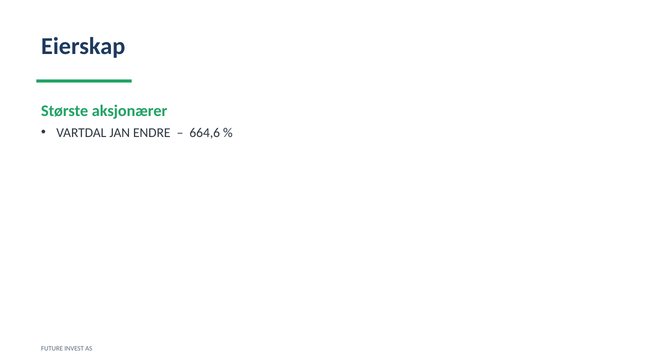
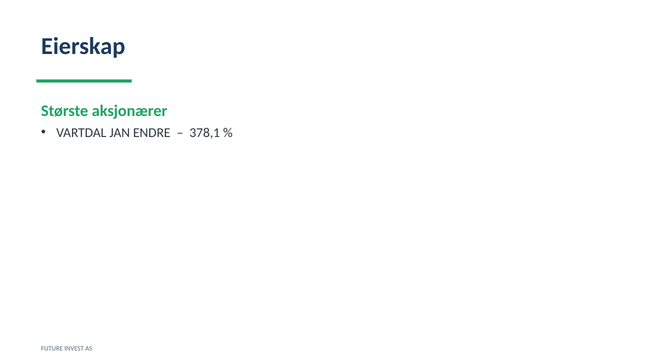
664,6: 664,6 -> 378,1 (205, 133)
